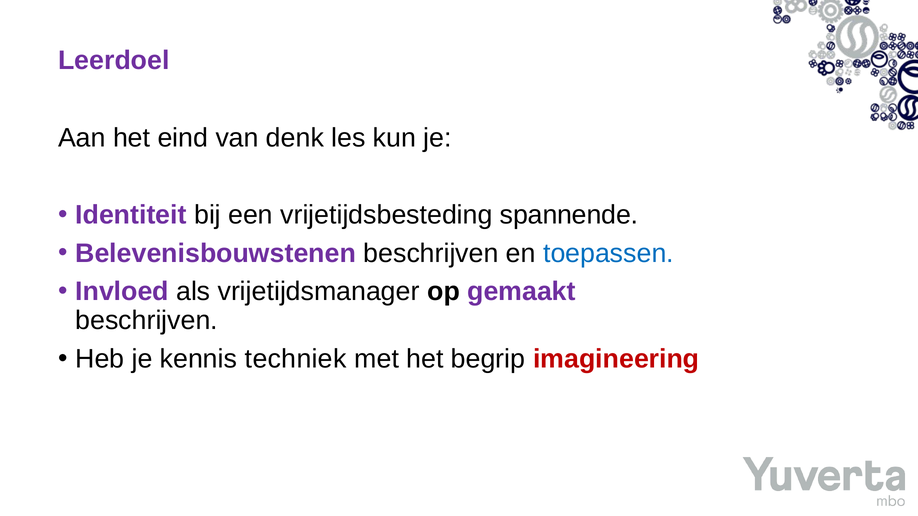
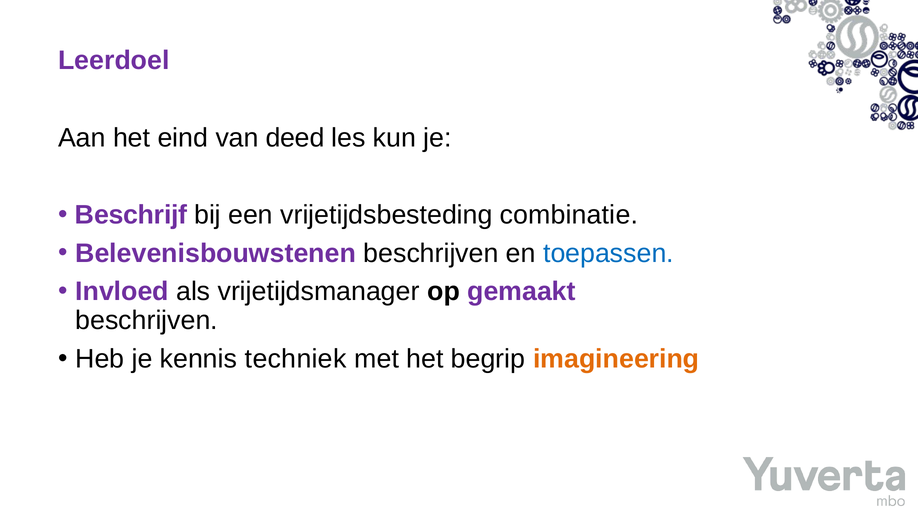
denk: denk -> deed (295, 138)
Identiteit: Identiteit -> Beschrijf (131, 215)
spannende: spannende -> combinatie (569, 215)
imagineering colour: red -> orange (616, 359)
